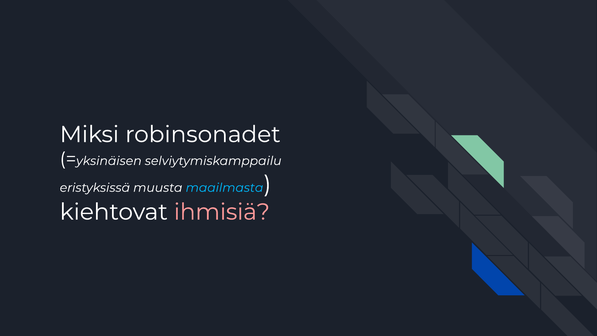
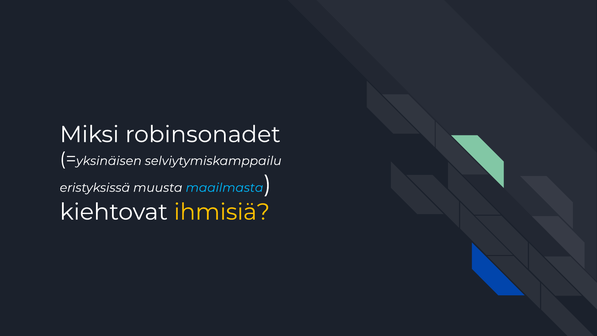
ihmisiä colour: pink -> yellow (222, 212)
